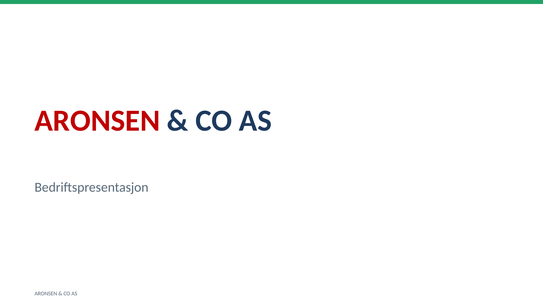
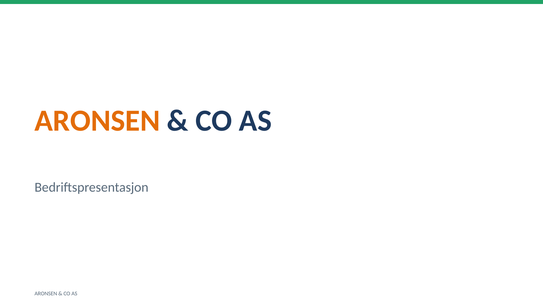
ARONSEN colour: red -> orange (97, 120)
